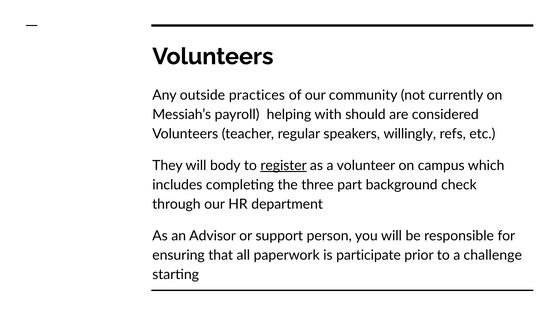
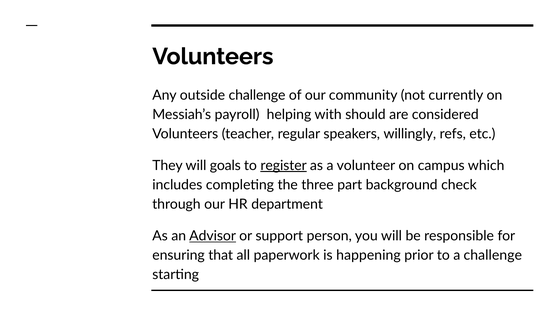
outside practices: practices -> challenge (257, 95)
body: body -> goals (225, 165)
Advisor underline: none -> present (213, 236)
participate: participate -> happening (368, 255)
